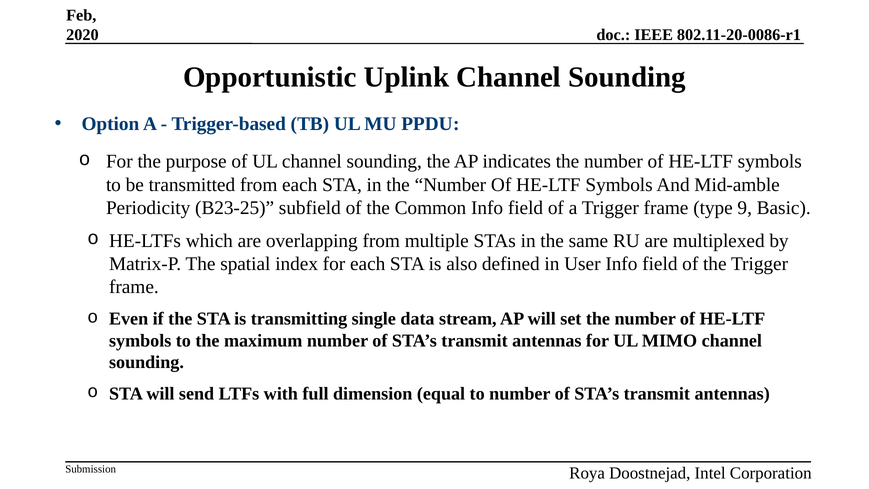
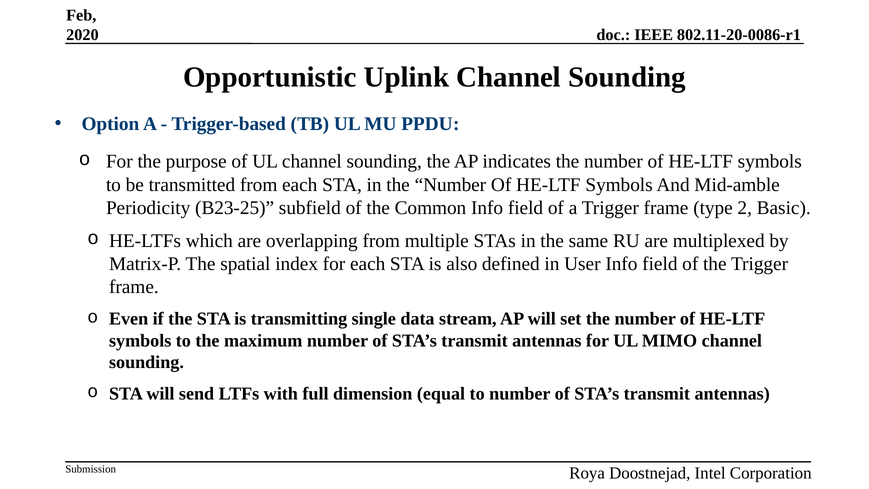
9: 9 -> 2 (745, 208)
